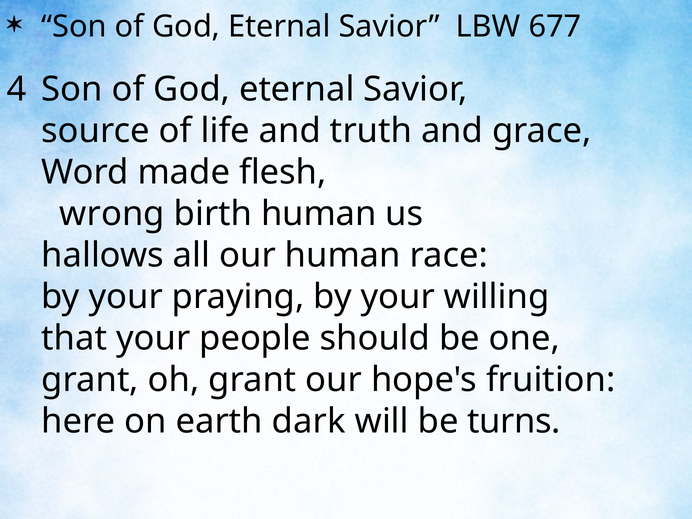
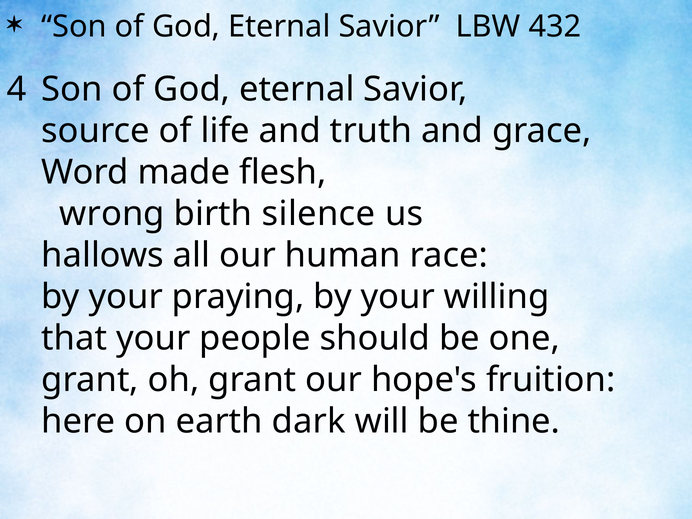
677: 677 -> 432 (555, 27)
birth human: human -> silence (319, 214)
turns: turns -> thine (514, 421)
